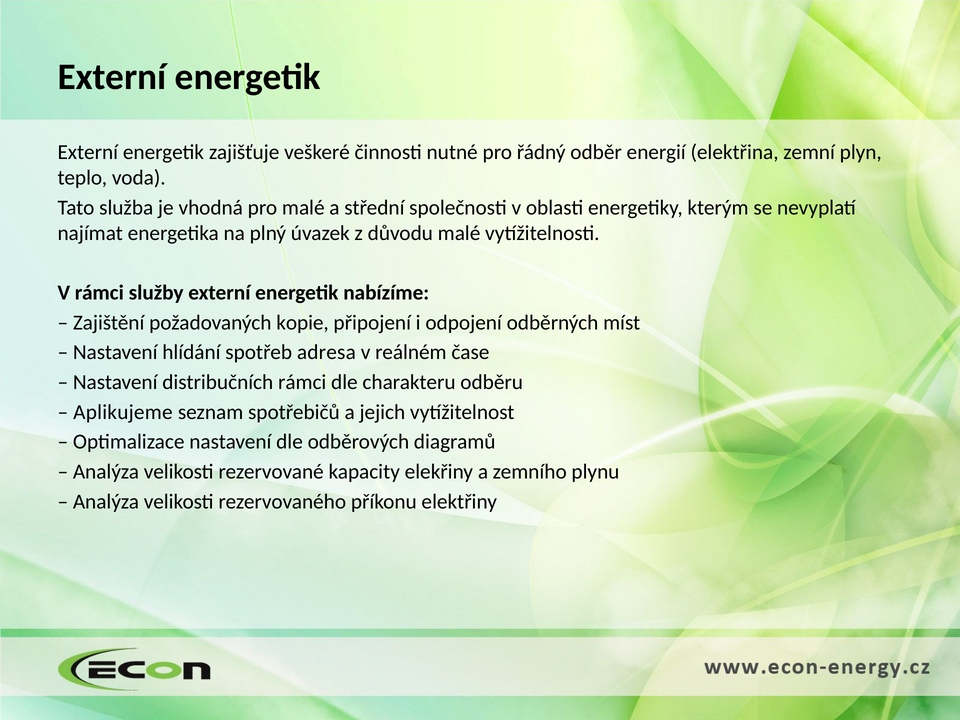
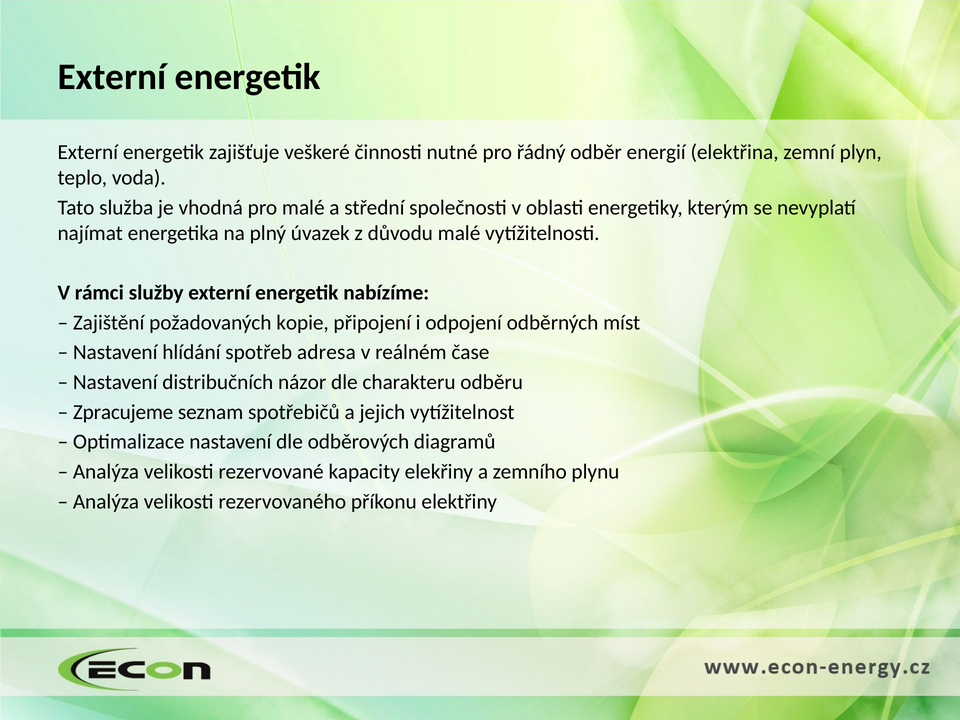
distribučních rámci: rámci -> názor (302, 382)
Aplikujeme: Aplikujeme -> Zpracujeme (123, 412)
